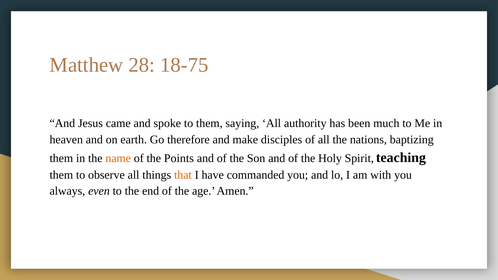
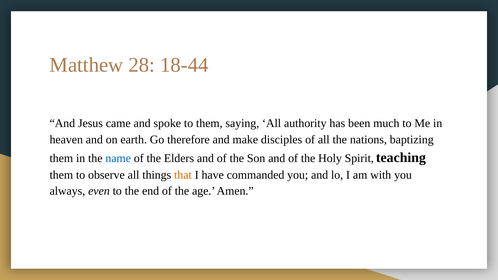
18-75: 18-75 -> 18-44 (184, 65)
name colour: orange -> blue (118, 158)
Points: Points -> Elders (179, 158)
